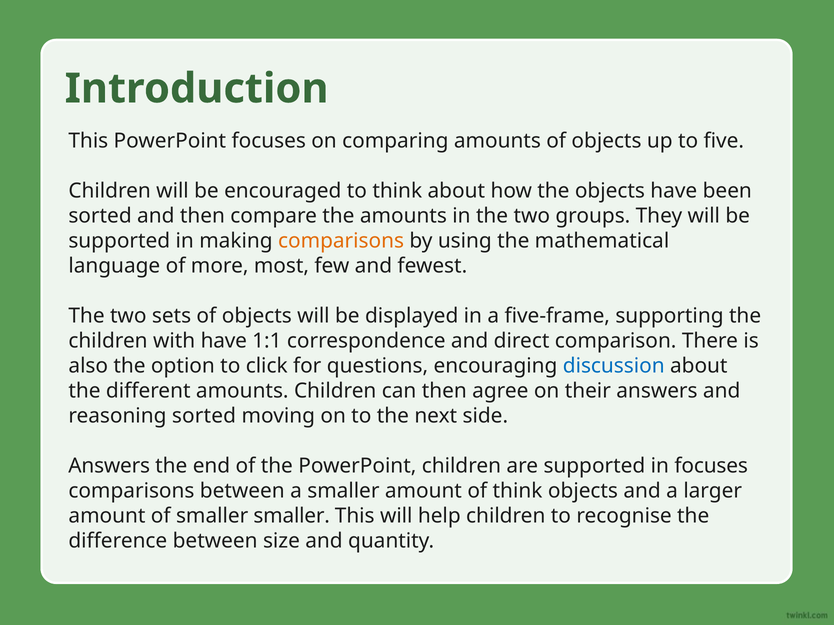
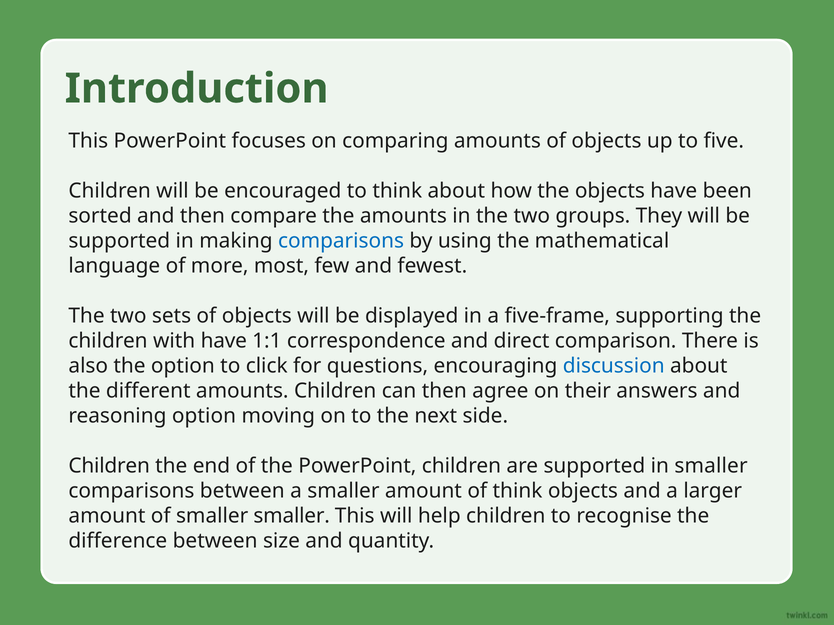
comparisons colour: orange -> blue (341, 241)
reasoning sorted: sorted -> option (204, 416)
Answers: Answers -> Children (109, 466)
in focuses: focuses -> smaller (711, 466)
